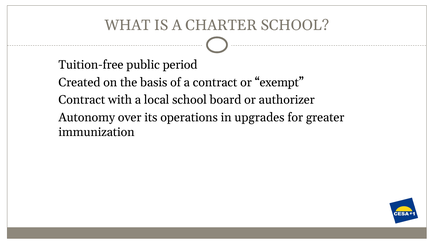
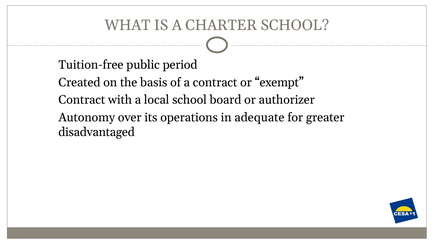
upgrades: upgrades -> adequate (259, 118)
immunization: immunization -> disadvantaged (97, 132)
